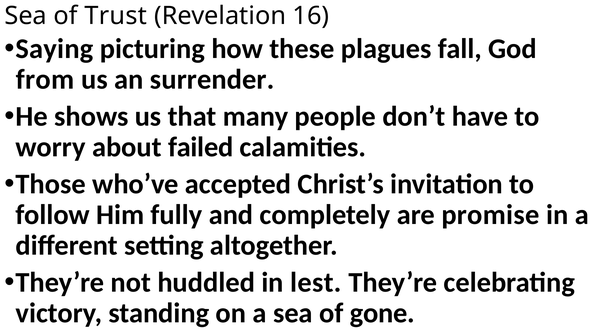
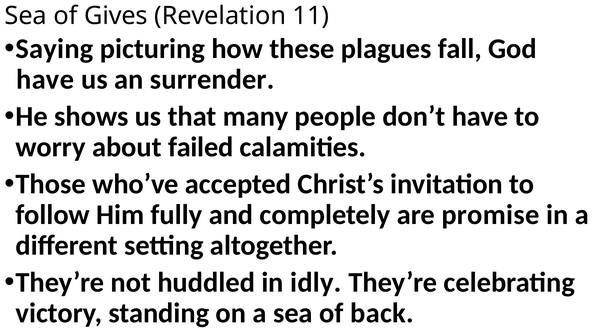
Trust: Trust -> Gives (116, 16)
16: 16 -> 11 (311, 16)
from: from -> have (45, 79)
lest: lest -> idly (316, 282)
gone: gone -> back (382, 313)
